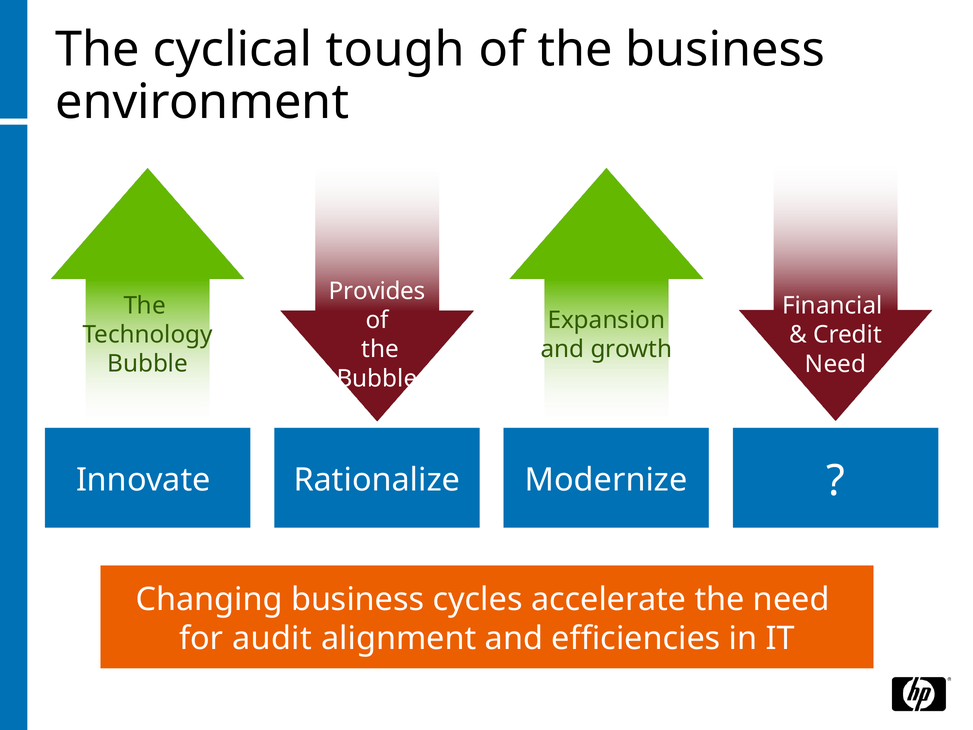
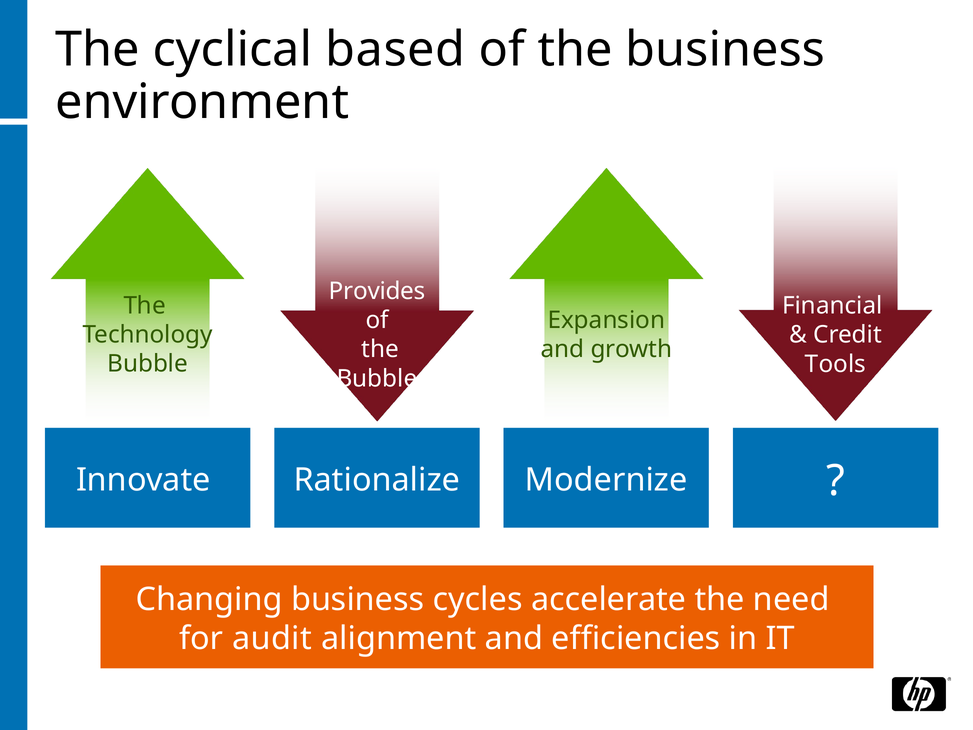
tough: tough -> based (395, 50)
Need: Need -> Tools (836, 364)
